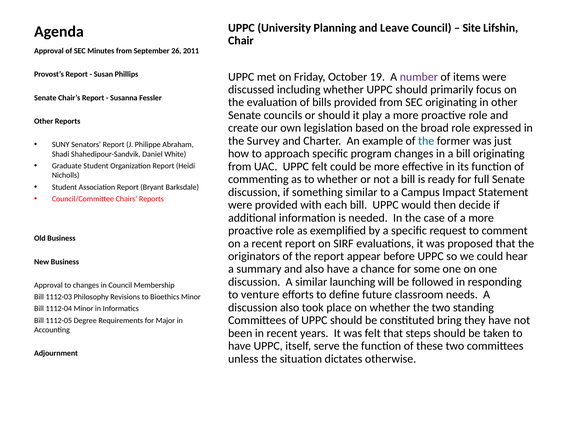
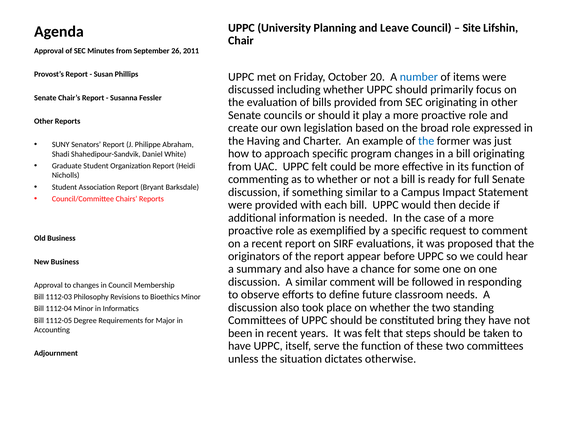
19: 19 -> 20 (377, 77)
number colour: purple -> blue (419, 77)
Survey: Survey -> Having (263, 141)
similar launching: launching -> comment (353, 282)
venture: venture -> observe (260, 295)
